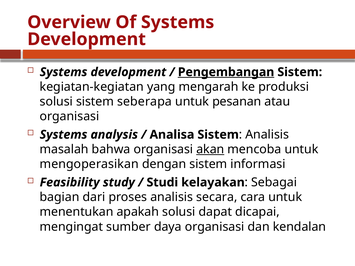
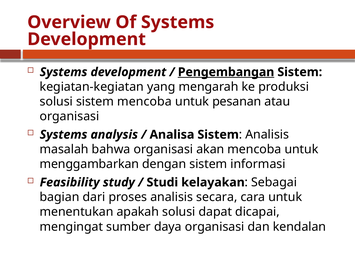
sistem seberapa: seberapa -> mencoba (145, 102)
akan underline: present -> none (210, 150)
mengoperasikan: mengoperasikan -> menggambarkan (89, 164)
